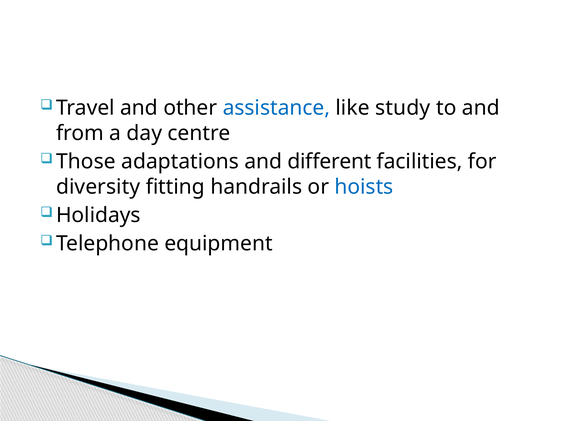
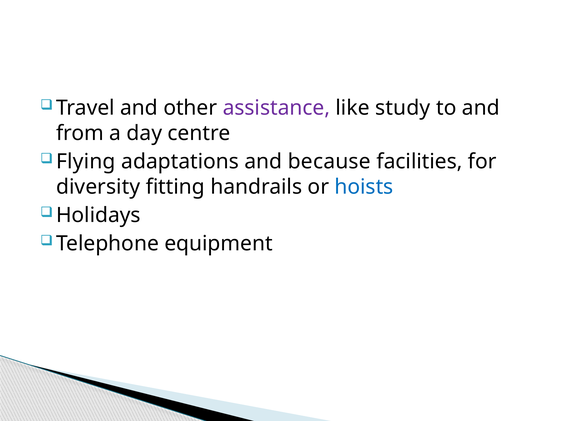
assistance colour: blue -> purple (276, 108)
Those: Those -> Flying (86, 161)
different: different -> because (329, 161)
